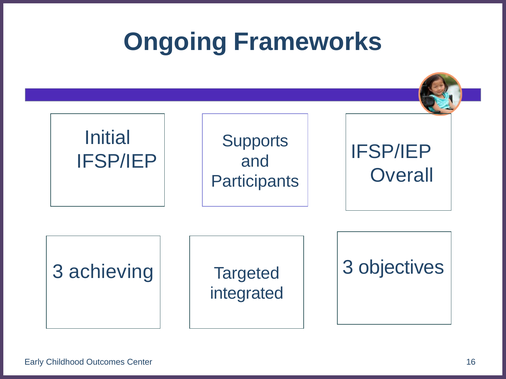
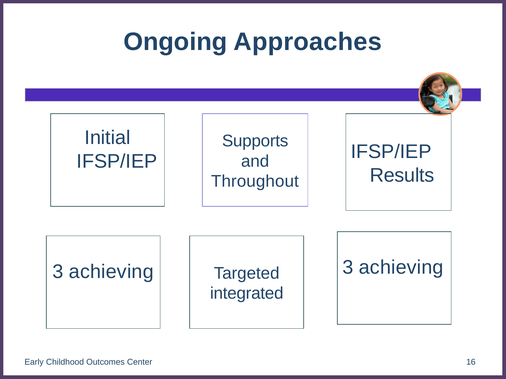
Frameworks: Frameworks -> Approaches (308, 42)
Overall: Overall -> Results (402, 176)
Participants: Participants -> Throughout (255, 182)
objectives: objectives -> achieving (401, 268)
